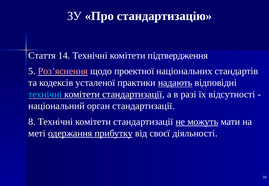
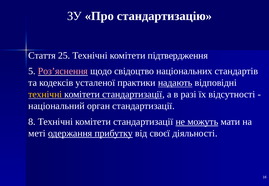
14: 14 -> 25 (64, 56)
проектної: проектної -> свідоцтво (134, 71)
технічні colour: light blue -> yellow (45, 94)
